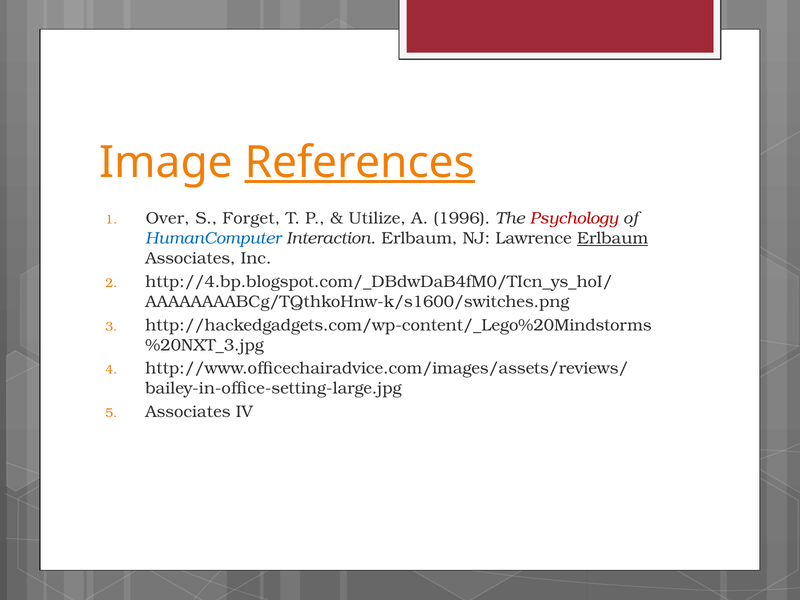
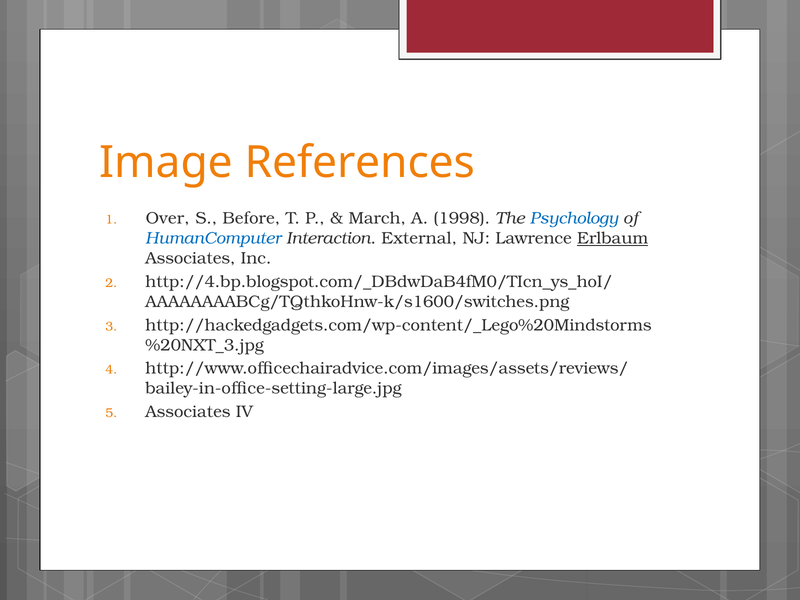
References underline: present -> none (360, 162)
Forget: Forget -> Before (251, 218)
Utilize: Utilize -> March (377, 218)
1996: 1996 -> 1998 (462, 218)
Psychology colour: red -> blue (574, 218)
Interaction Erlbaum: Erlbaum -> External (419, 238)
